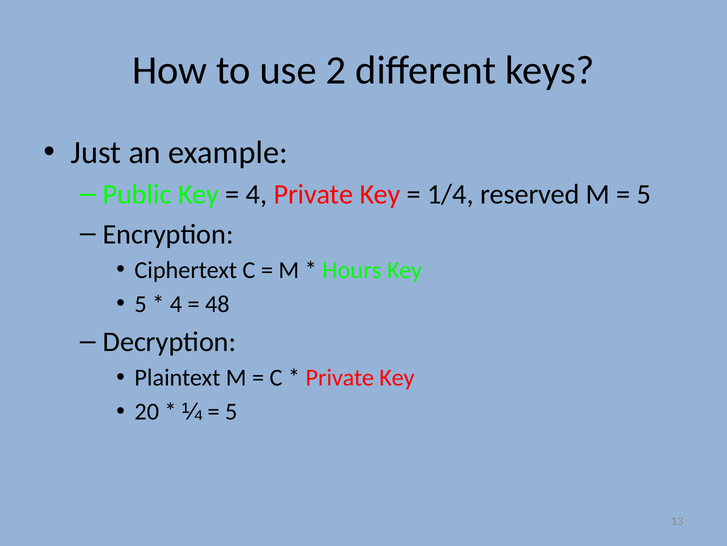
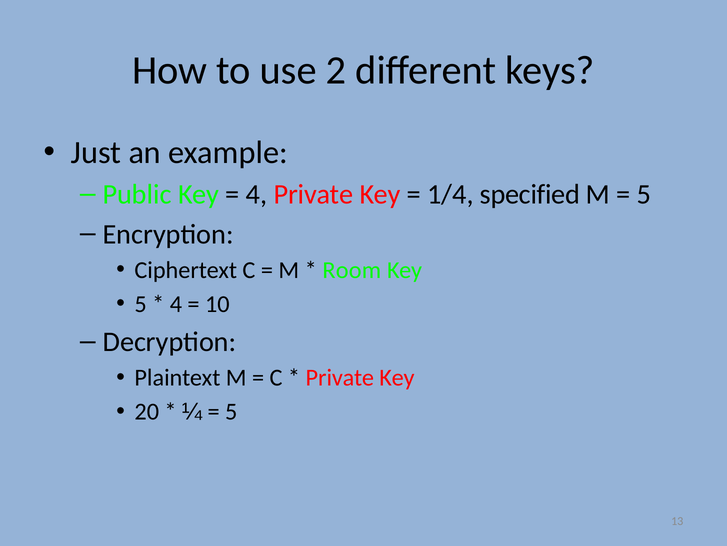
reserved: reserved -> specified (530, 194)
Hours: Hours -> Room (352, 270)
48: 48 -> 10 (217, 304)
